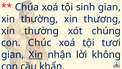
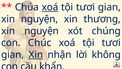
xoá underline: none -> present (50, 7)
sinh: sinh -> tươi (86, 7)
thường: thường -> nguyện (40, 19)
thường: thường -> nguyện (42, 31)
